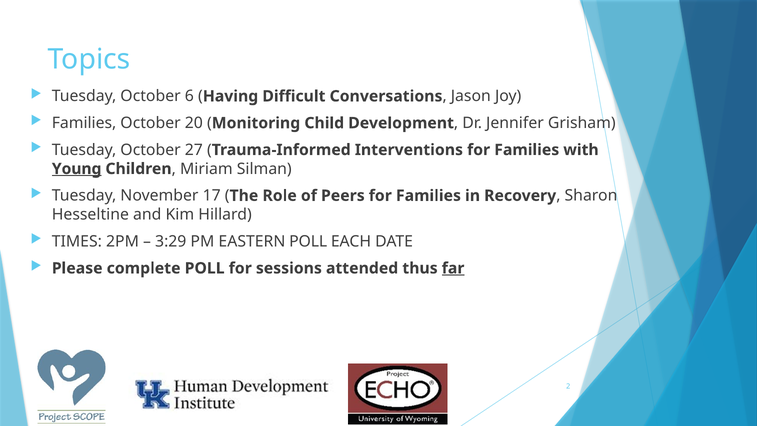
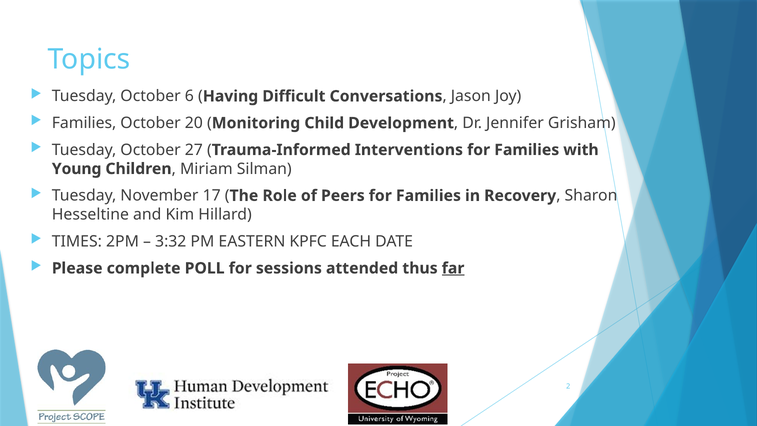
Young underline: present -> none (77, 169)
3:29: 3:29 -> 3:32 (171, 241)
EASTERN POLL: POLL -> KPFC (308, 241)
